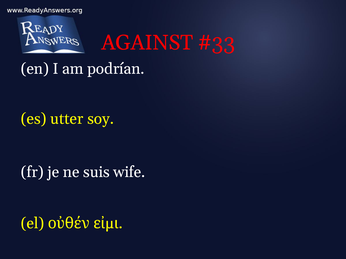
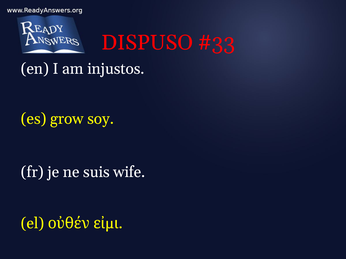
AGAINST: AGAINST -> DISPUSO (147, 43)
podrían: podrían -> injustos (116, 69)
utter: utter -> grow (67, 119)
